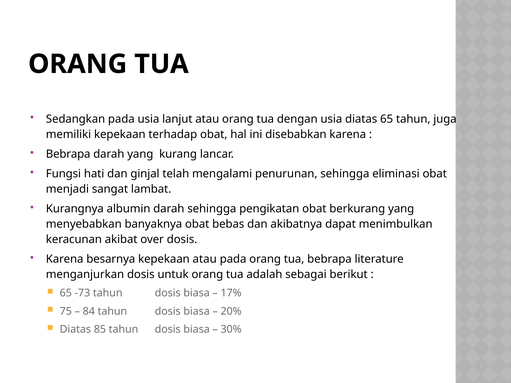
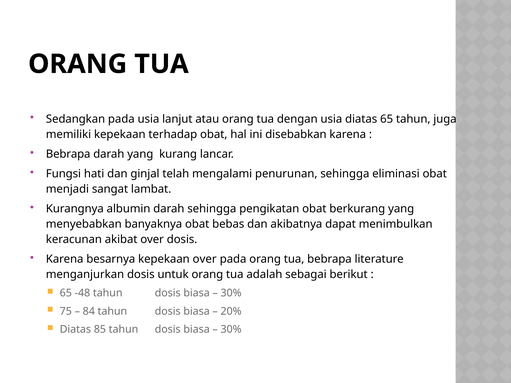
kepekaan atau: atau -> over (205, 259)
-73: -73 -> -48 (82, 293)
17%: 17% -> 30% (231, 293)
